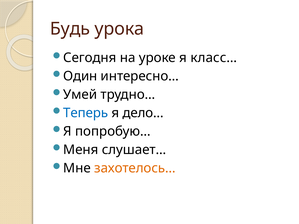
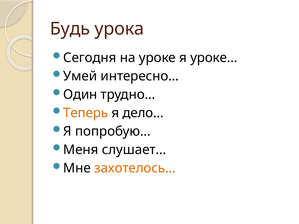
класс…: класс… -> уроке… (214, 58)
Один: Один -> Умей (80, 76)
Умей: Умей -> Один (80, 95)
Теперь colour: blue -> orange (86, 113)
